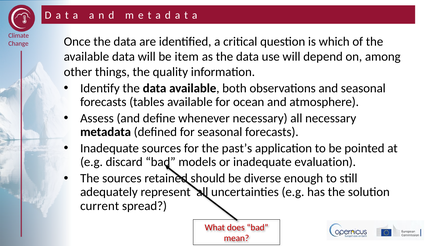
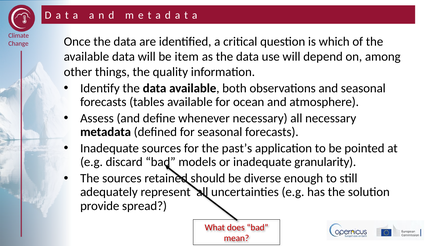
evaluation: evaluation -> granularity (325, 162)
current: current -> provide (100, 206)
